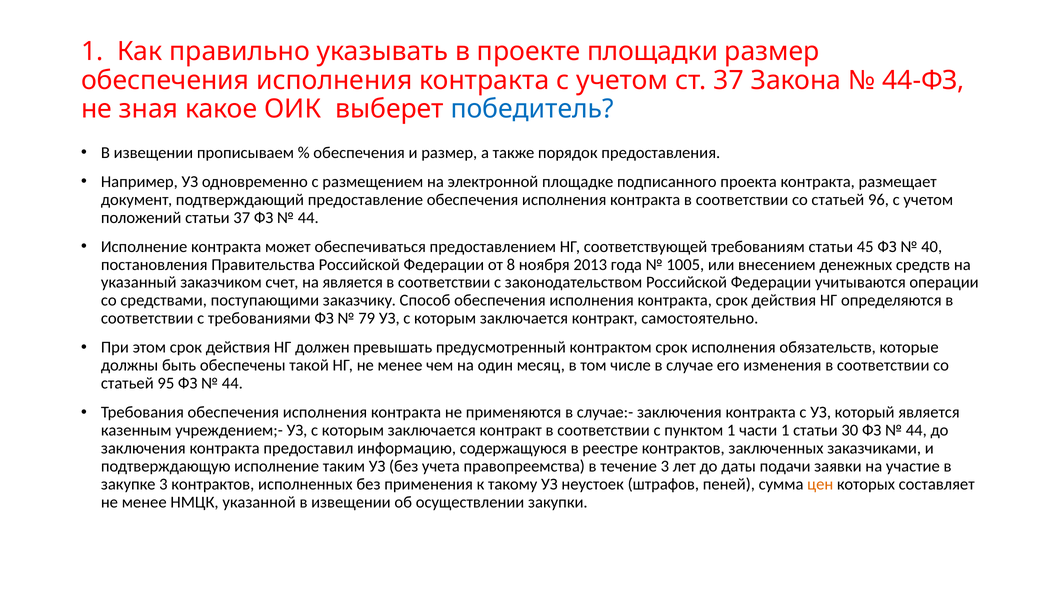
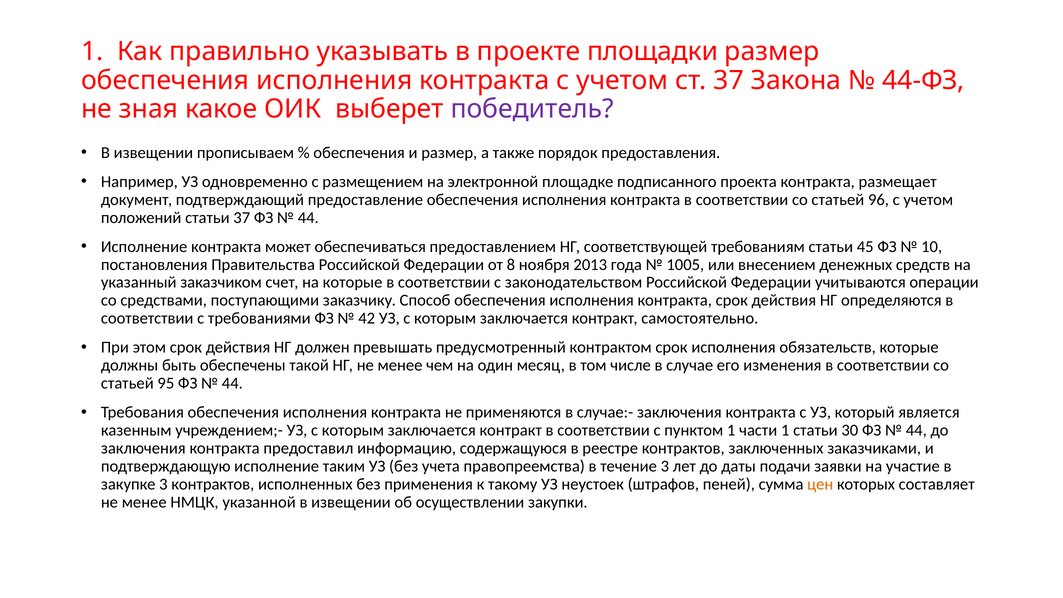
победитель colour: blue -> purple (532, 109)
40: 40 -> 10 (932, 247)
на является: является -> которые (353, 282)
79: 79 -> 42 (367, 318)
